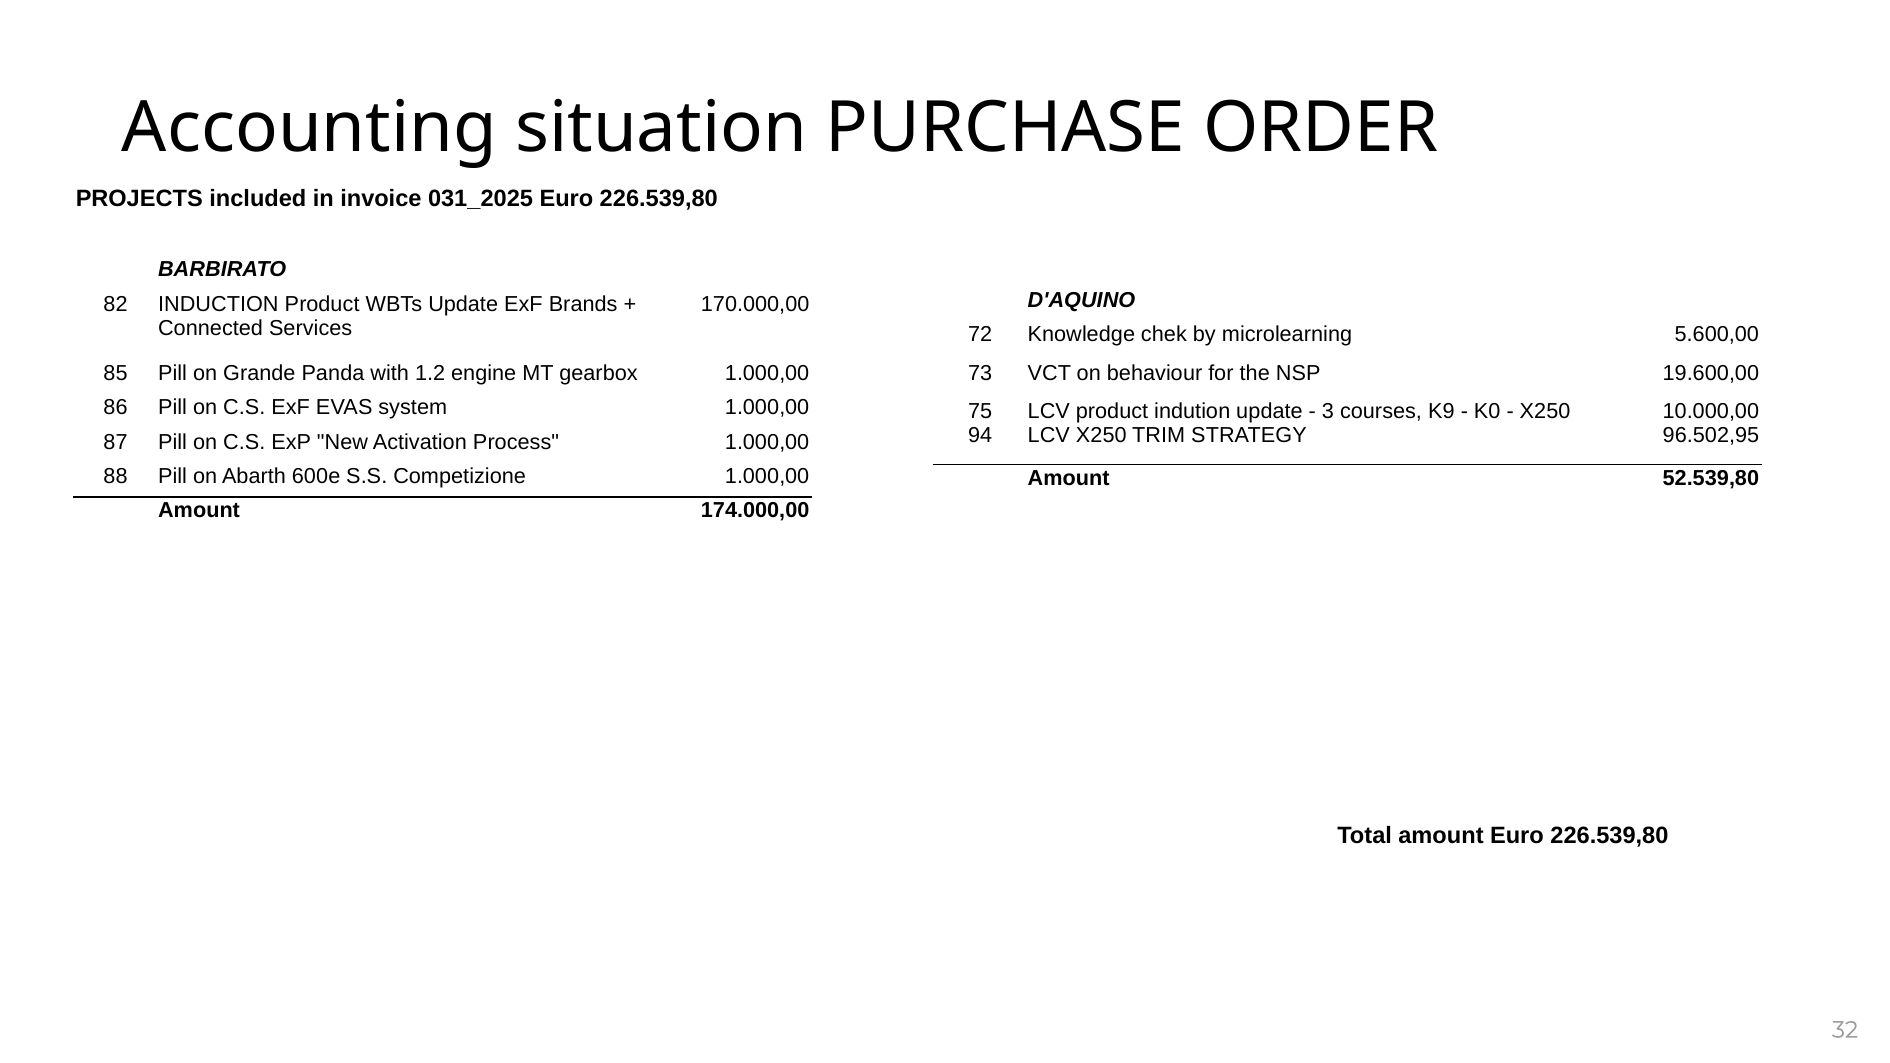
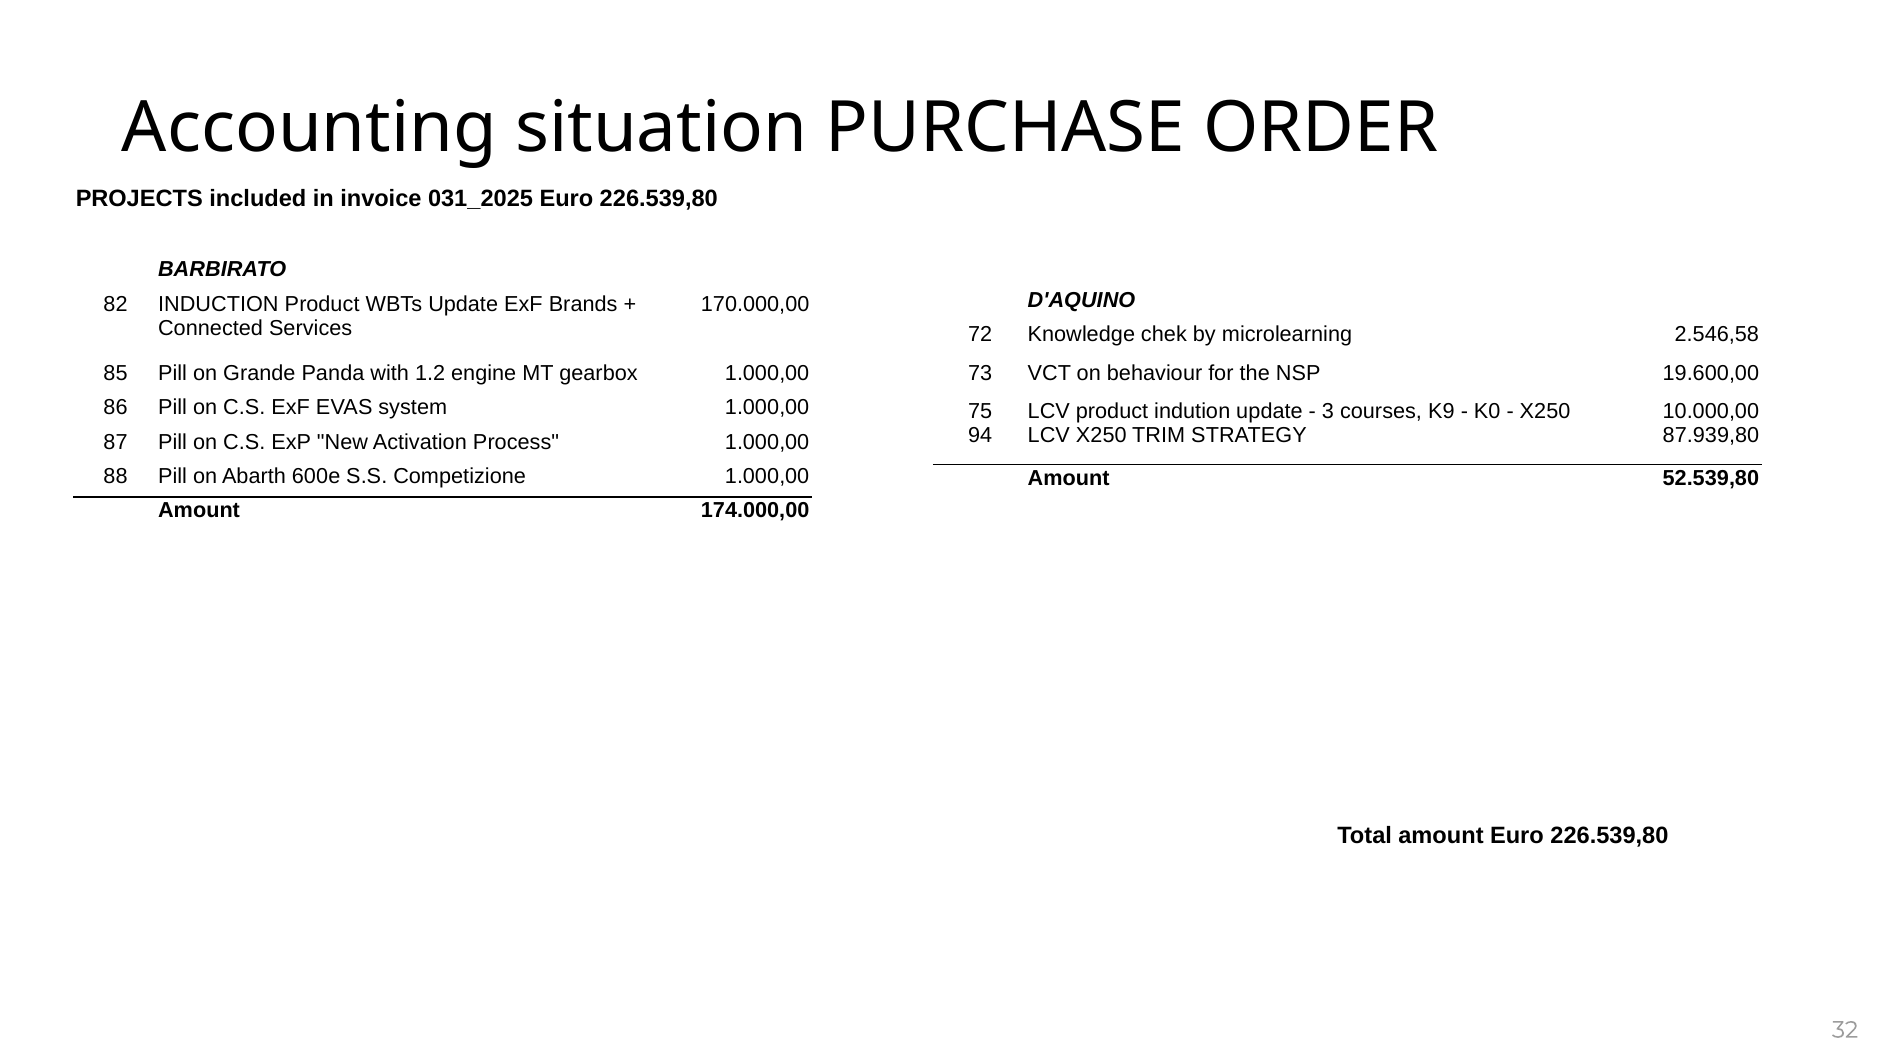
5.600,00: 5.600,00 -> 2.546,58 (1717, 335)
96.502,95: 96.502,95 -> 87.939,80 (1711, 435)
